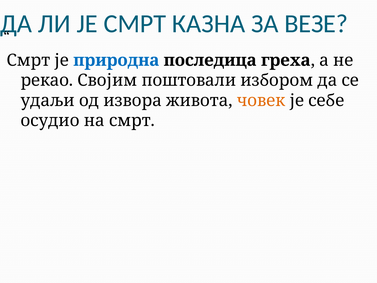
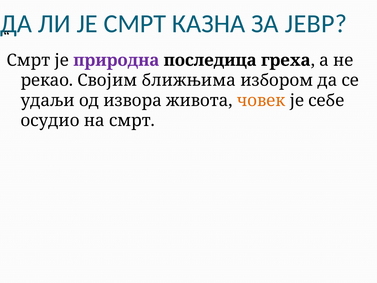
ВЕЗЕ: ВЕЗЕ -> ЈЕВР (316, 24)
природна colour: blue -> purple (116, 60)
поштовали: поштовали -> ближњима (189, 80)
